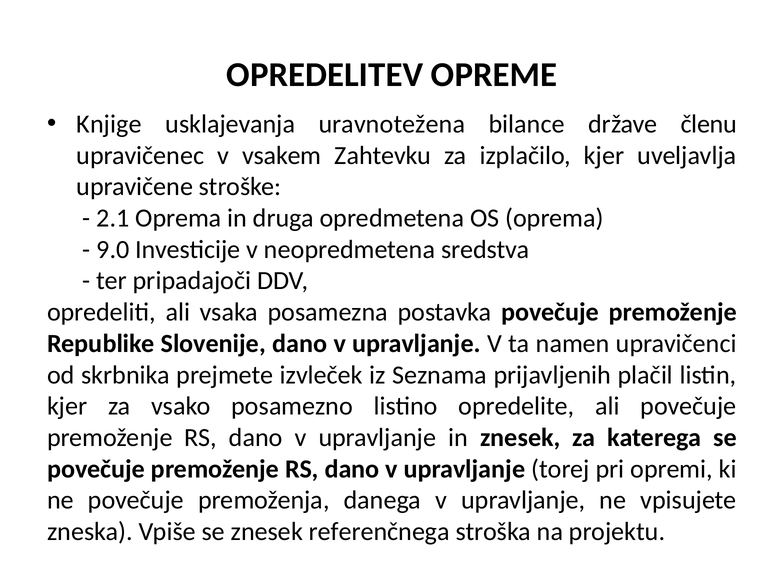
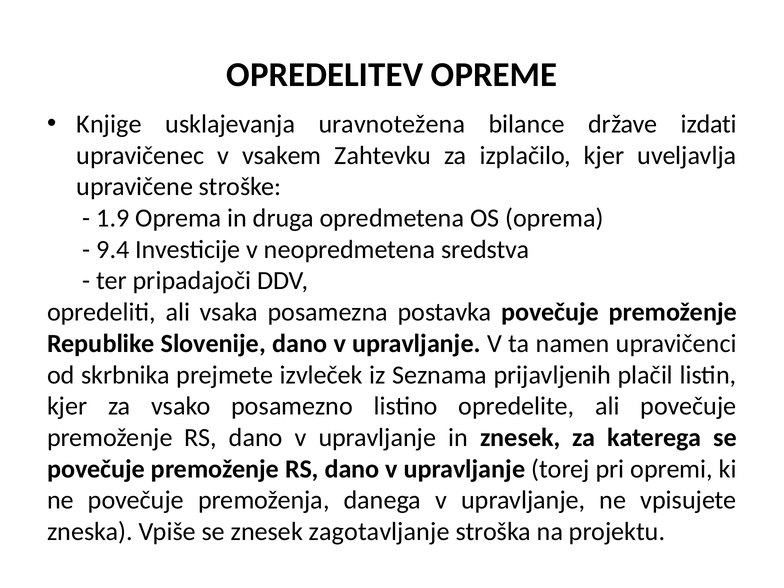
členu: členu -> izdati (709, 124)
2.1: 2.1 -> 1.9 (113, 218)
9.0: 9.0 -> 9.4 (113, 249)
referenčnega: referenčnega -> zagotavljanje (379, 532)
